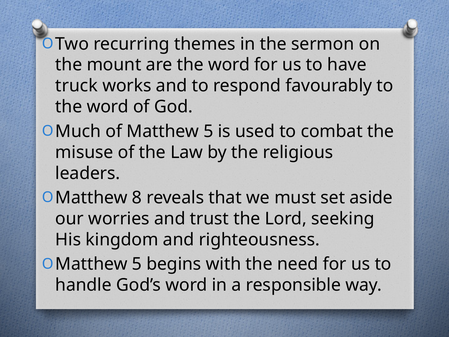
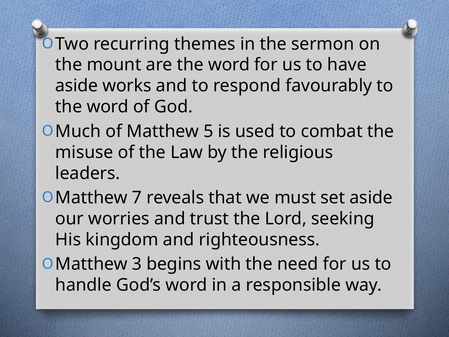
truck: truck -> aside (77, 86)
8: 8 -> 7 (137, 198)
5: 5 -> 3 (137, 264)
